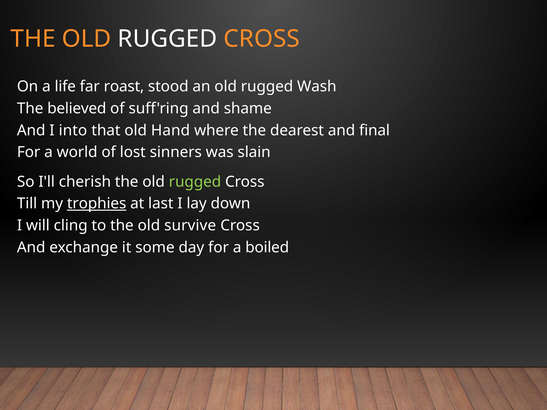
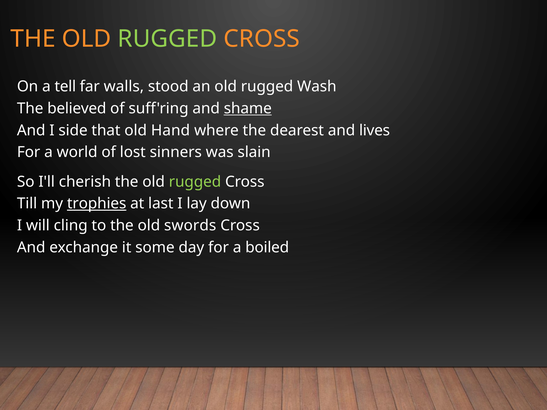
RUGGED colour: white -> light green (167, 39)
life: life -> tell (65, 87)
roast: roast -> walls (124, 87)
shame underline: none -> present (248, 109)
into: into -> side (73, 130)
final: final -> lives (375, 130)
survive: survive -> swords (190, 226)
